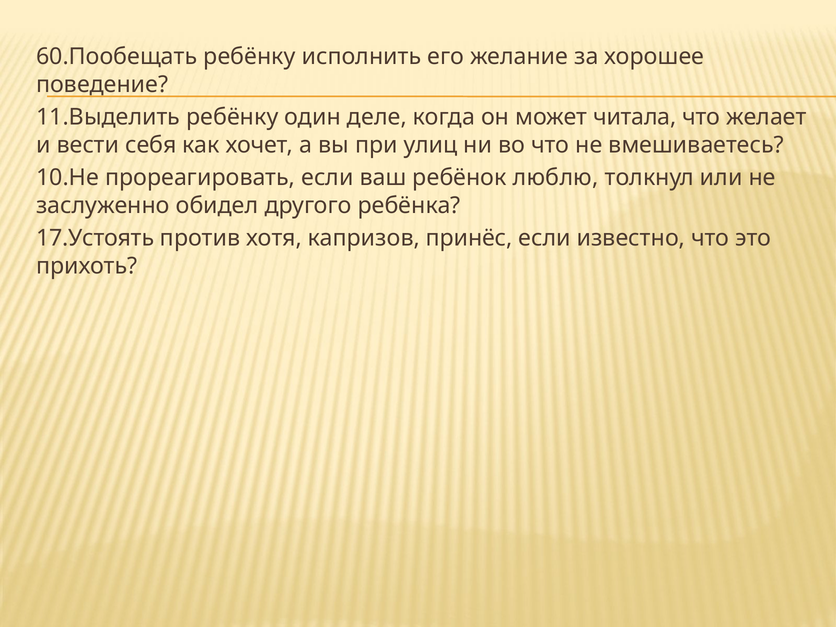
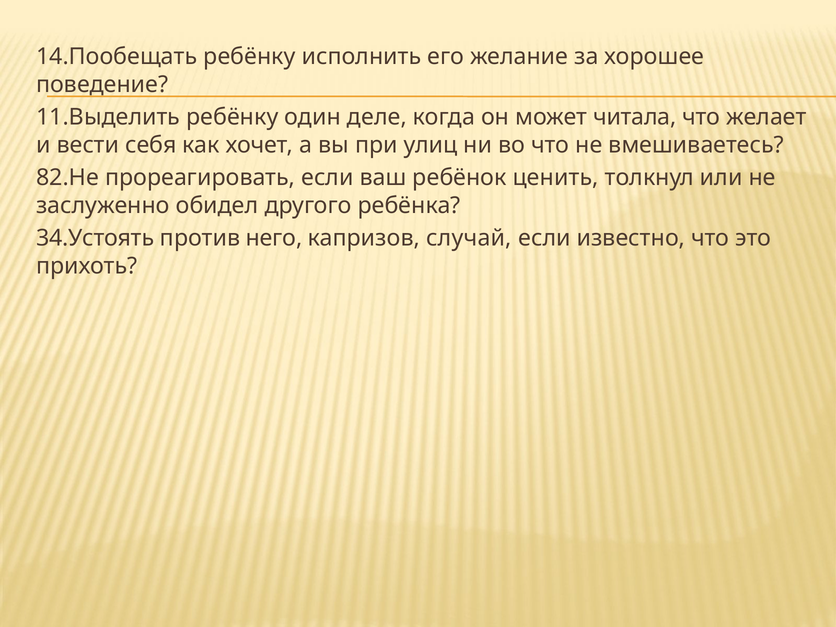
60.Пообещать: 60.Пообещать -> 14.Пообещать (117, 57)
10.Не: 10.Не -> 82.Не (68, 178)
люблю: люблю -> ценить (556, 178)
17.Устоять: 17.Устоять -> 34.Устоять (95, 238)
хотя: хотя -> него (274, 238)
принёс: принёс -> случай (469, 238)
